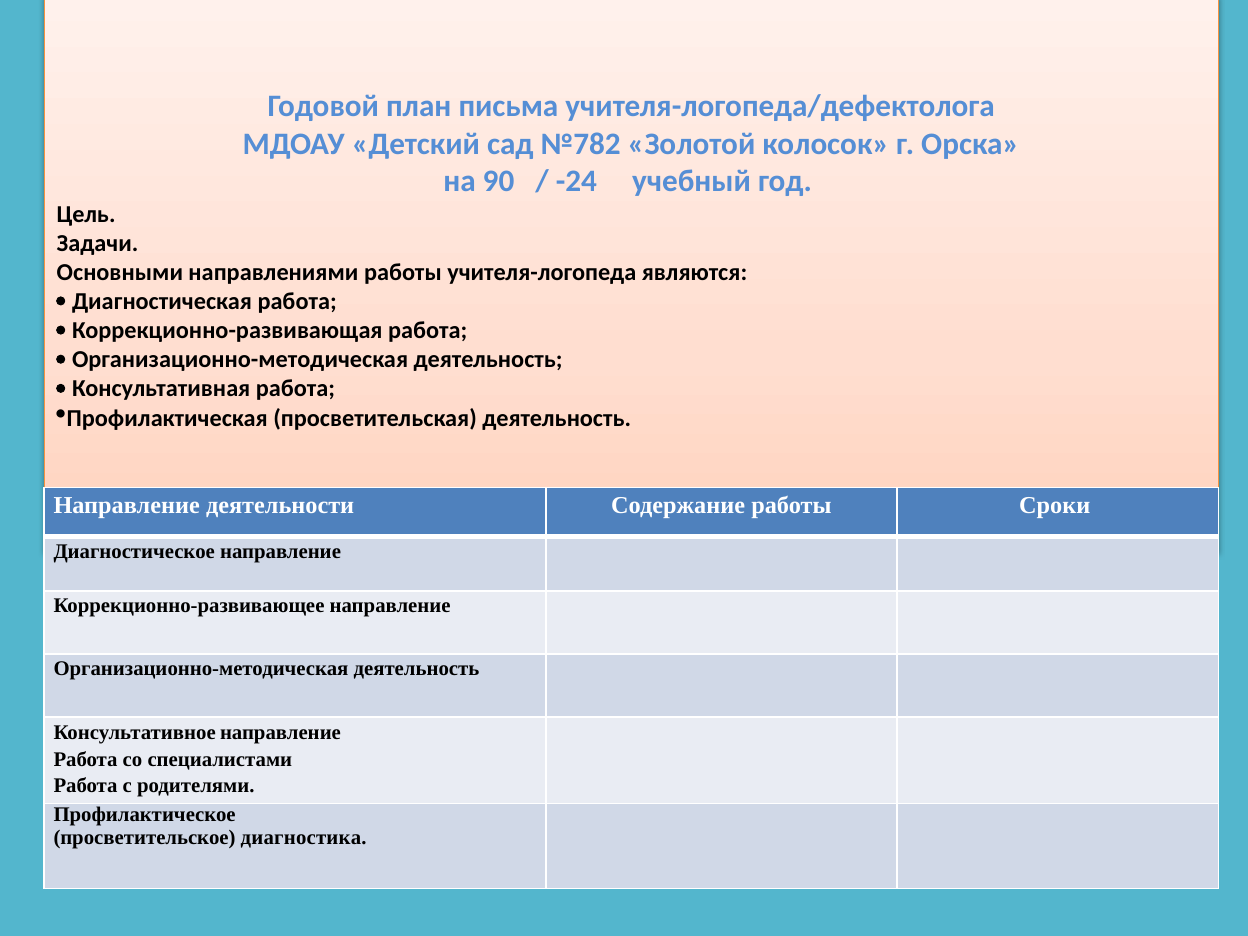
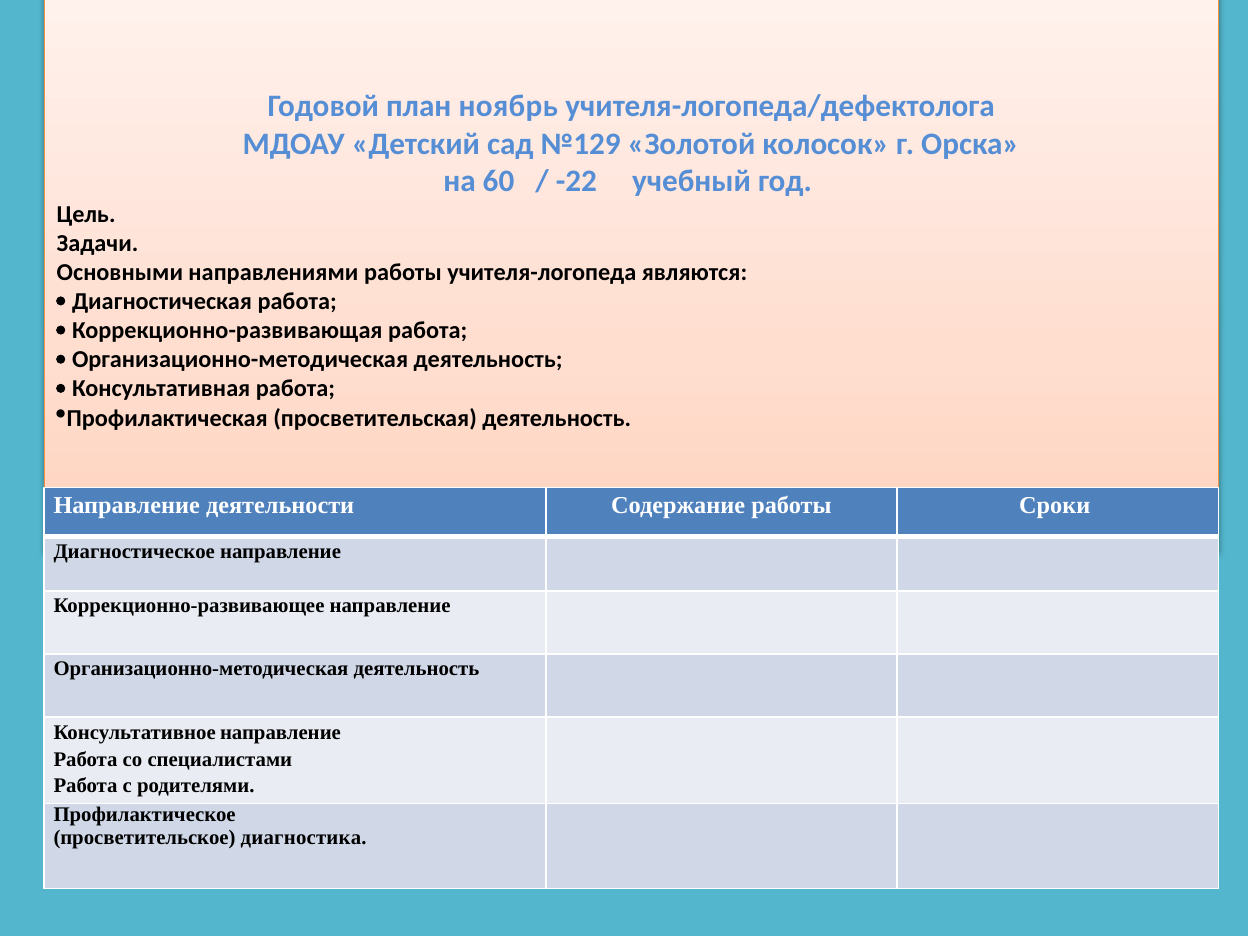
письма: письма -> ноябрь (508, 106)
№782: №782 -> №129 (581, 144)
90: 90 -> 60 (499, 181)
-24: -24 -> -22 (576, 181)
